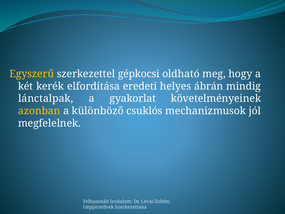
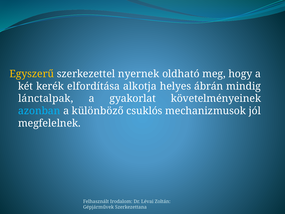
gépkocsi: gépkocsi -> nyernek (139, 74)
eredeti: eredeti -> alkotja (140, 86)
azonban colour: yellow -> light blue (39, 111)
